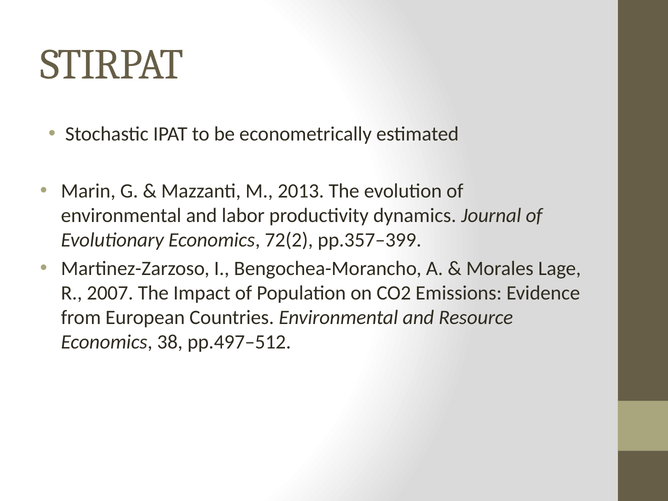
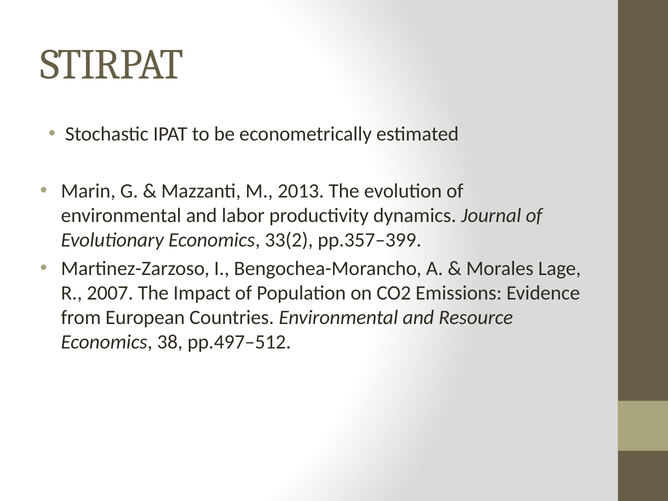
72(2: 72(2 -> 33(2 (289, 240)
